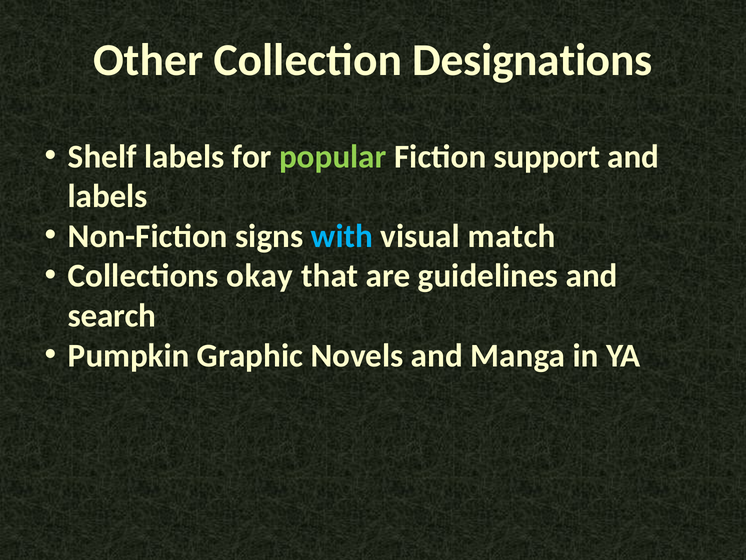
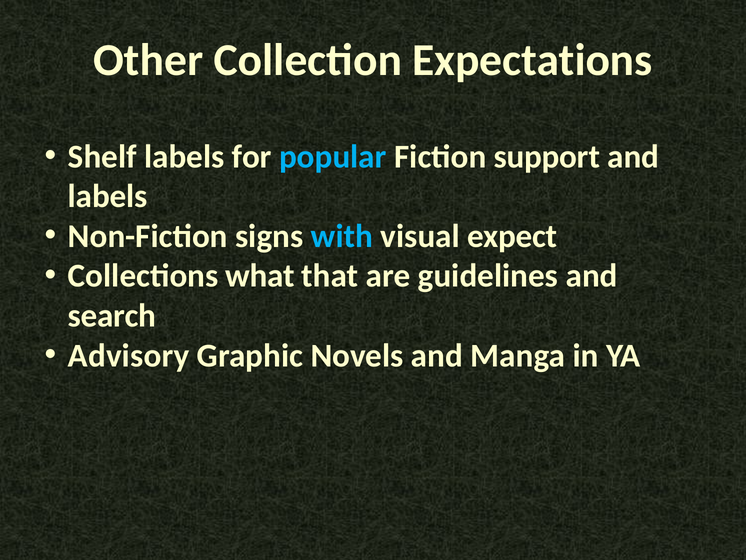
Designations: Designations -> Expectations (532, 60)
popular colour: light green -> light blue (333, 156)
match: match -> expect (512, 236)
okay: okay -> what (260, 276)
Pumpkin: Pumpkin -> Advisory (129, 355)
